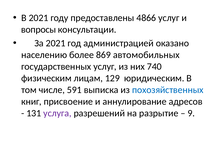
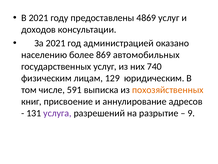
4866: 4866 -> 4869 (146, 18)
вопросы: вопросы -> доходов (39, 29)
похозяйственных colour: blue -> orange (168, 90)
